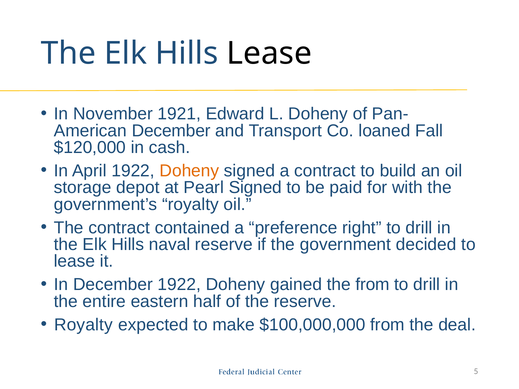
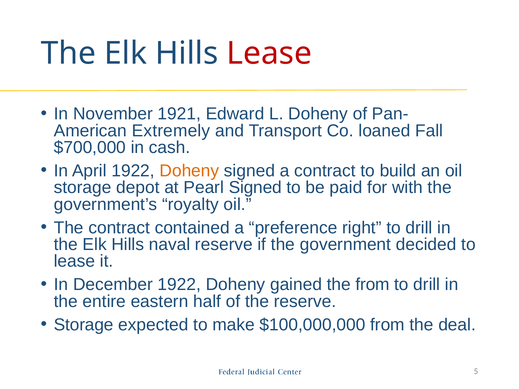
Lease colour: black -> red (269, 53)
December: December -> Extremely (171, 131)
$120,000: $120,000 -> $700,000 (90, 148)
Royalty: Royalty -> Storage (84, 325)
